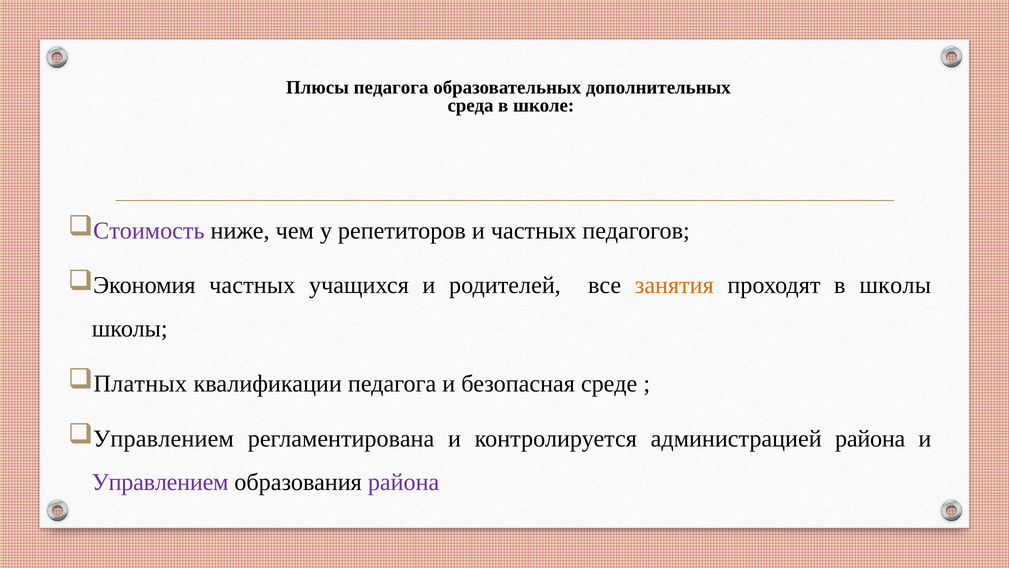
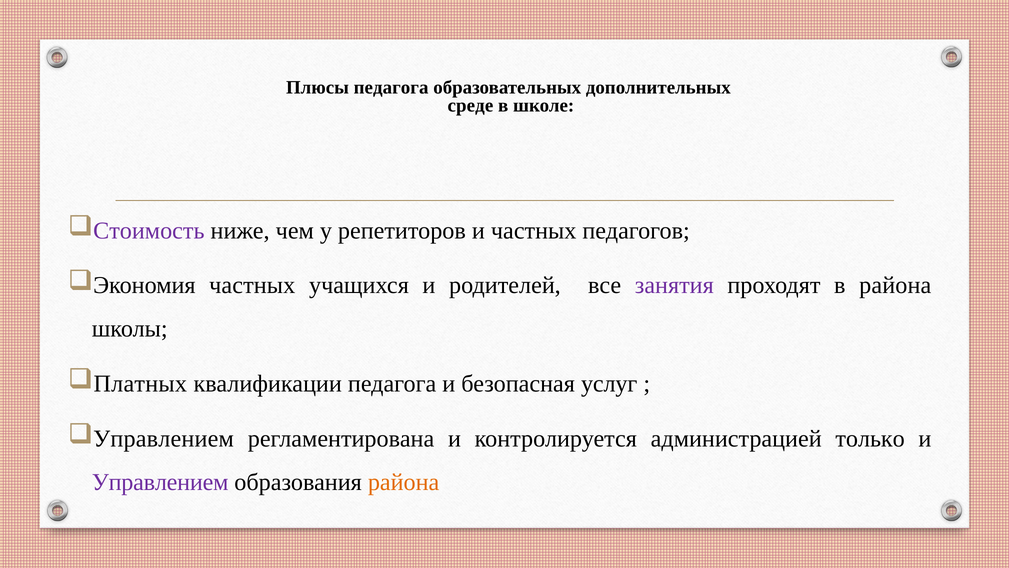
среда: среда -> среде (470, 105)
занятия colour: orange -> purple (674, 285)
в школы: школы -> района (895, 285)
среде: среде -> услуг (609, 384)
администрацией района: района -> только (870, 438)
района colour: purple -> orange (404, 482)
